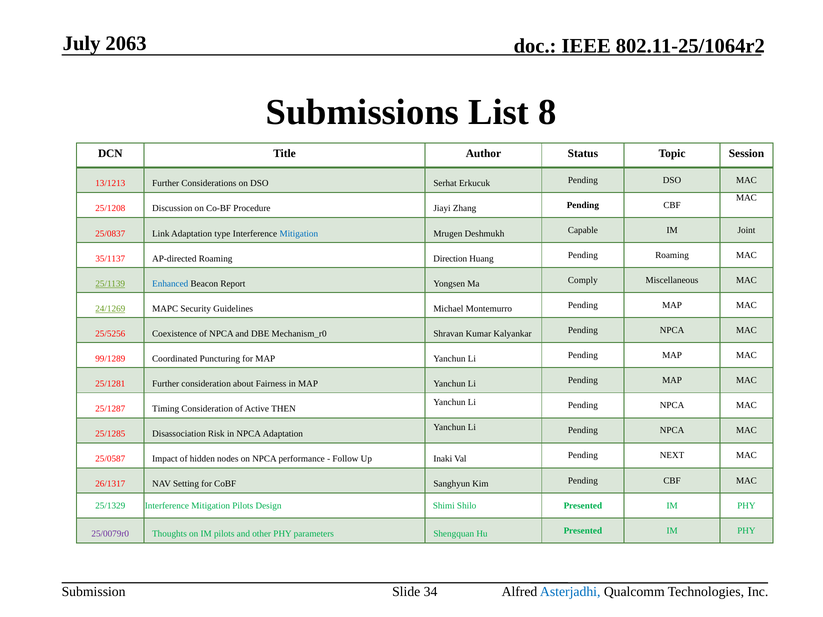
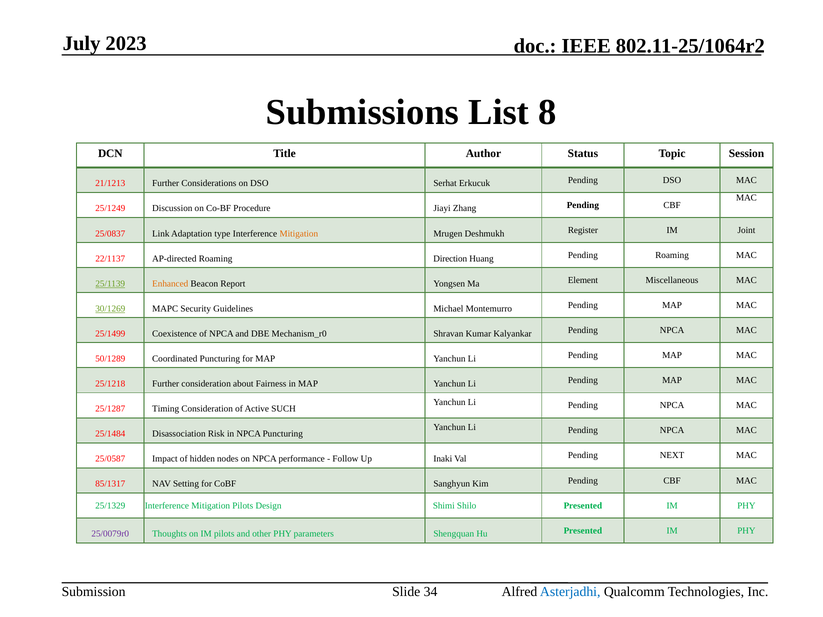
2063: 2063 -> 2023 (126, 44)
13/1213: 13/1213 -> 21/1213 (110, 183)
25/1208: 25/1208 -> 25/1249 (110, 209)
Mitigation colour: blue -> orange (299, 234)
Capable: Capable -> Register (583, 230)
35/1137: 35/1137 -> 22/1137 (110, 259)
Enhanced colour: blue -> orange (170, 284)
Comply: Comply -> Element (583, 280)
24/1269: 24/1269 -> 30/1269 (110, 309)
25/5256: 25/5256 -> 25/1499 (110, 334)
99/1289: 99/1289 -> 50/1289 (110, 359)
25/1281: 25/1281 -> 25/1218 (110, 384)
THEN: THEN -> SUCH (284, 409)
25/1285: 25/1285 -> 25/1484 (110, 434)
NPCA Adaptation: Adaptation -> Puncturing (283, 434)
26/1317: 26/1317 -> 85/1317 (110, 484)
